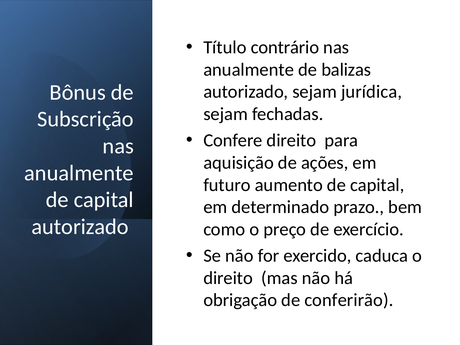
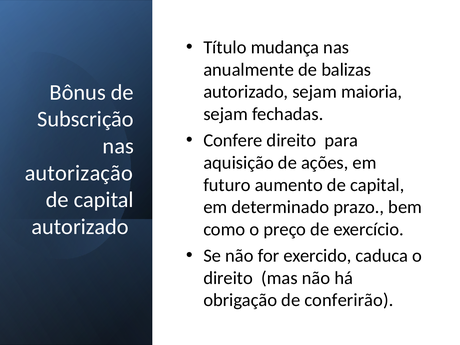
contrário: contrário -> mudança (285, 47)
jurídica: jurídica -> maioria (372, 92)
anualmente: anualmente -> autorização (79, 173)
